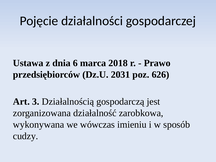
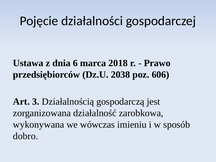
2031: 2031 -> 2038 (120, 75)
626: 626 -> 606 (160, 75)
cudzy: cudzy -> dobro (26, 136)
